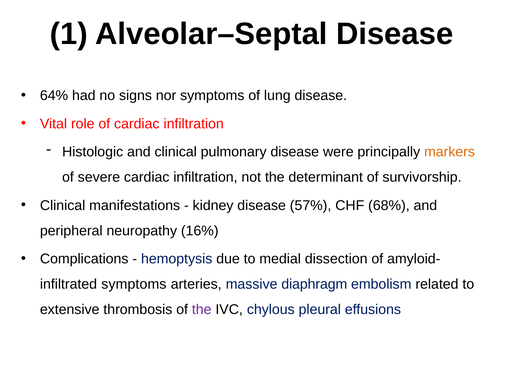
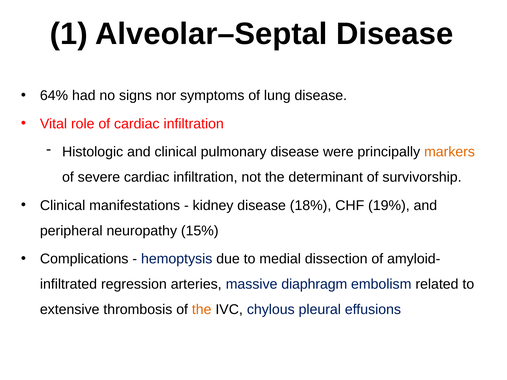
57%: 57% -> 18% (311, 206)
68%: 68% -> 19% (389, 206)
16%: 16% -> 15% (200, 231)
symptoms: symptoms -> regression (134, 284)
the colour: purple -> orange (202, 310)
